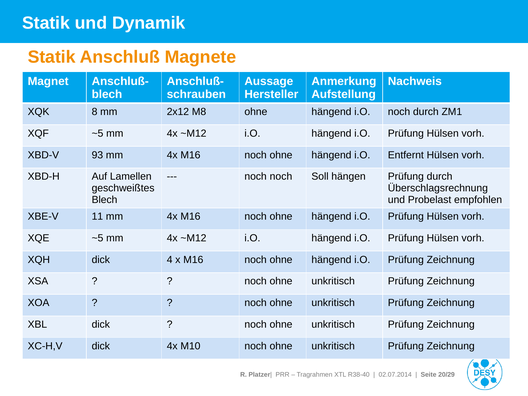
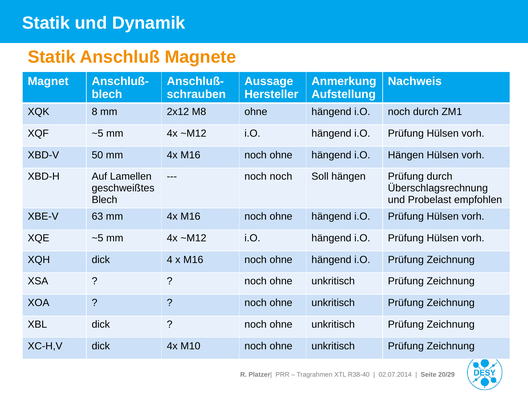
93: 93 -> 50 (97, 155)
i.O Entfernt: Entfernt -> Hängen (406, 155)
11: 11 -> 63 (97, 216)
